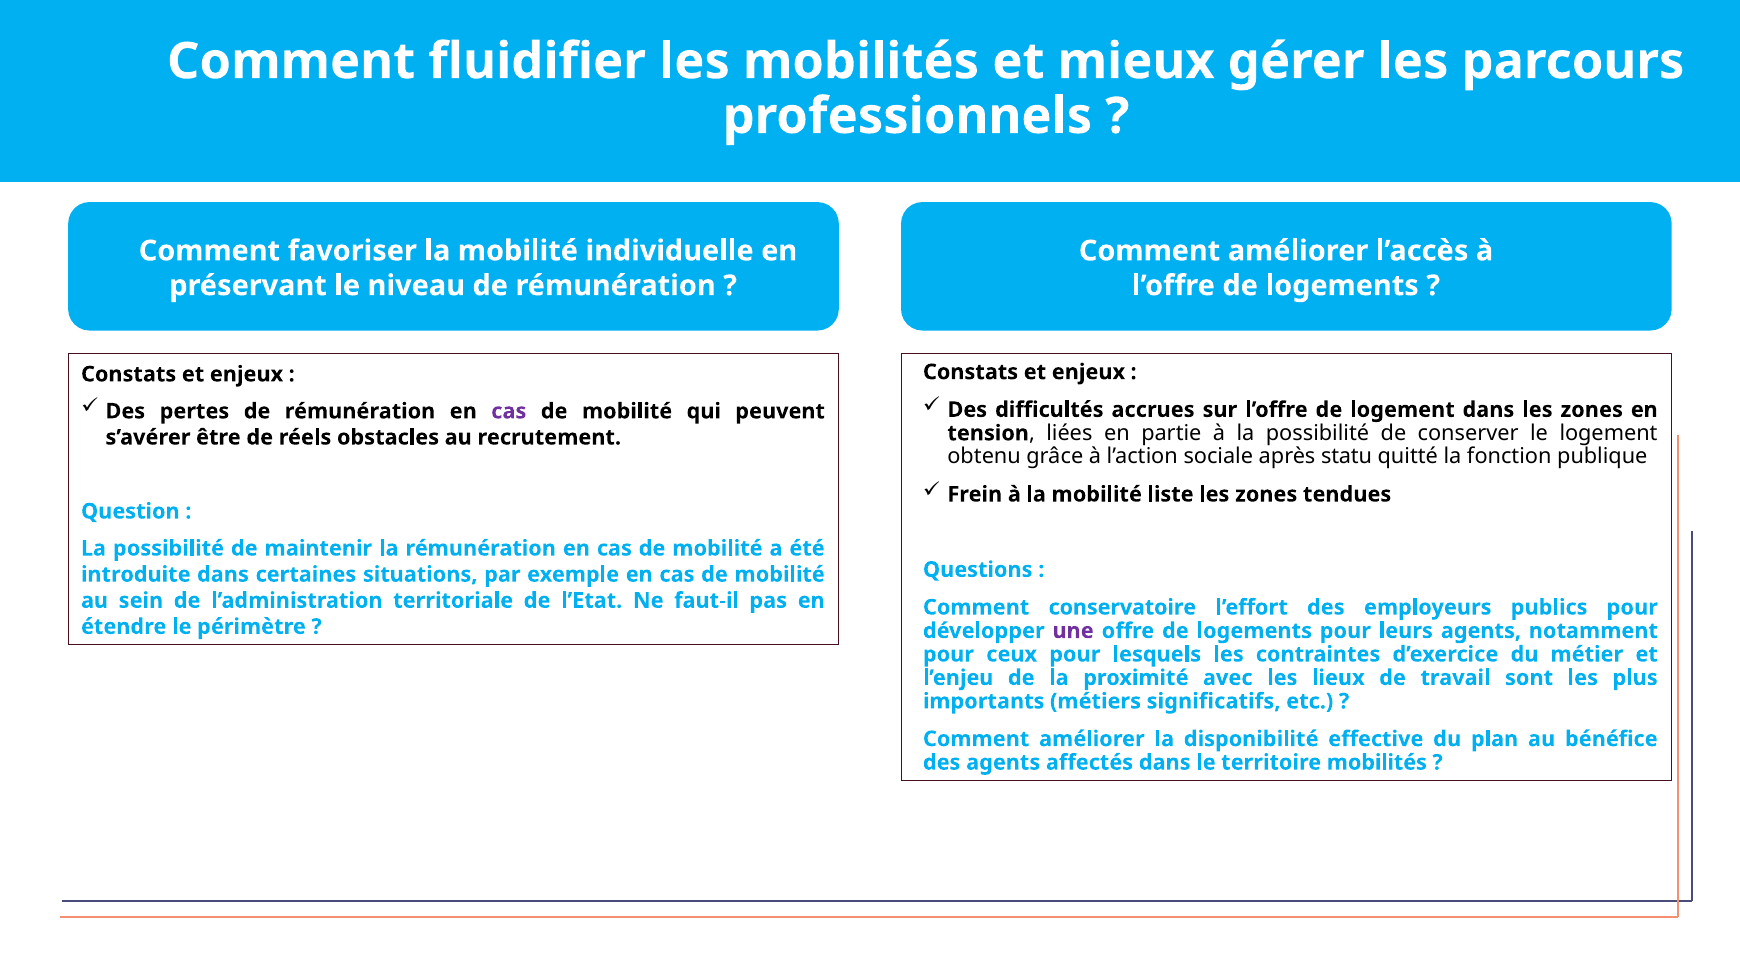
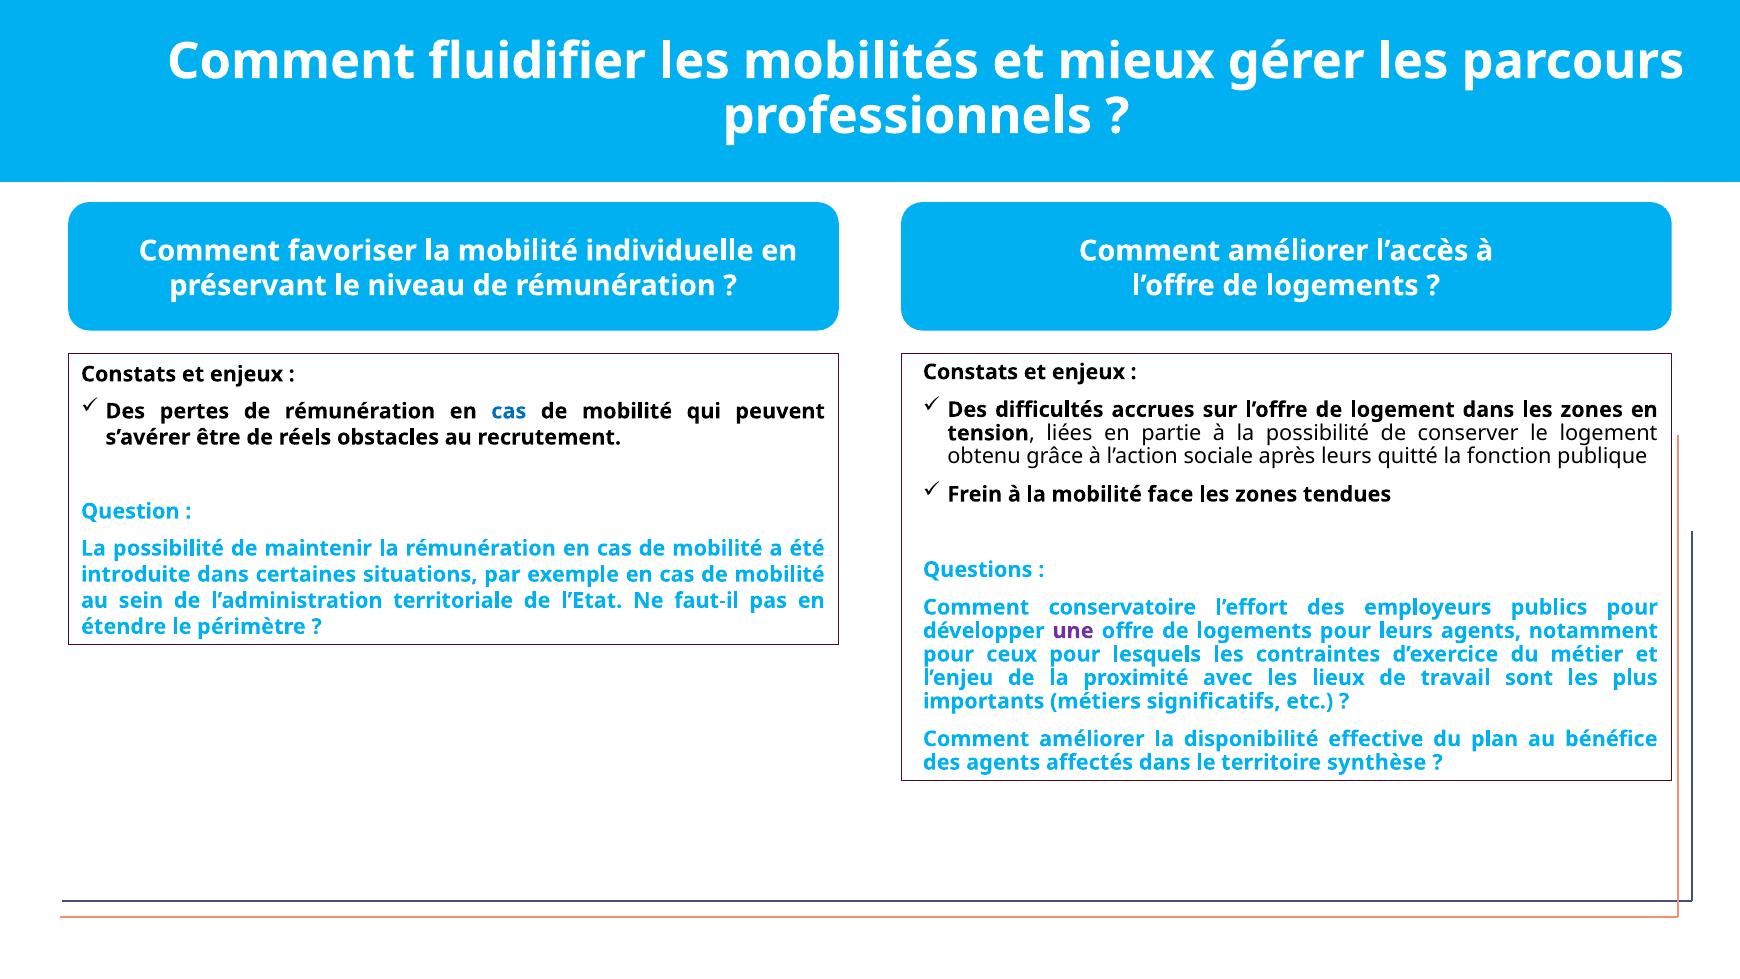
cas colour: purple -> blue (509, 411)
après statu: statu -> leurs (1346, 457)
liste: liste -> face (1170, 494)
territoire mobilités: mobilités -> synthèse (1377, 762)
